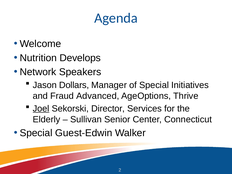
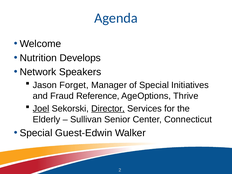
Dollars: Dollars -> Forget (74, 85)
Advanced: Advanced -> Reference (98, 96)
Director underline: none -> present (108, 109)
